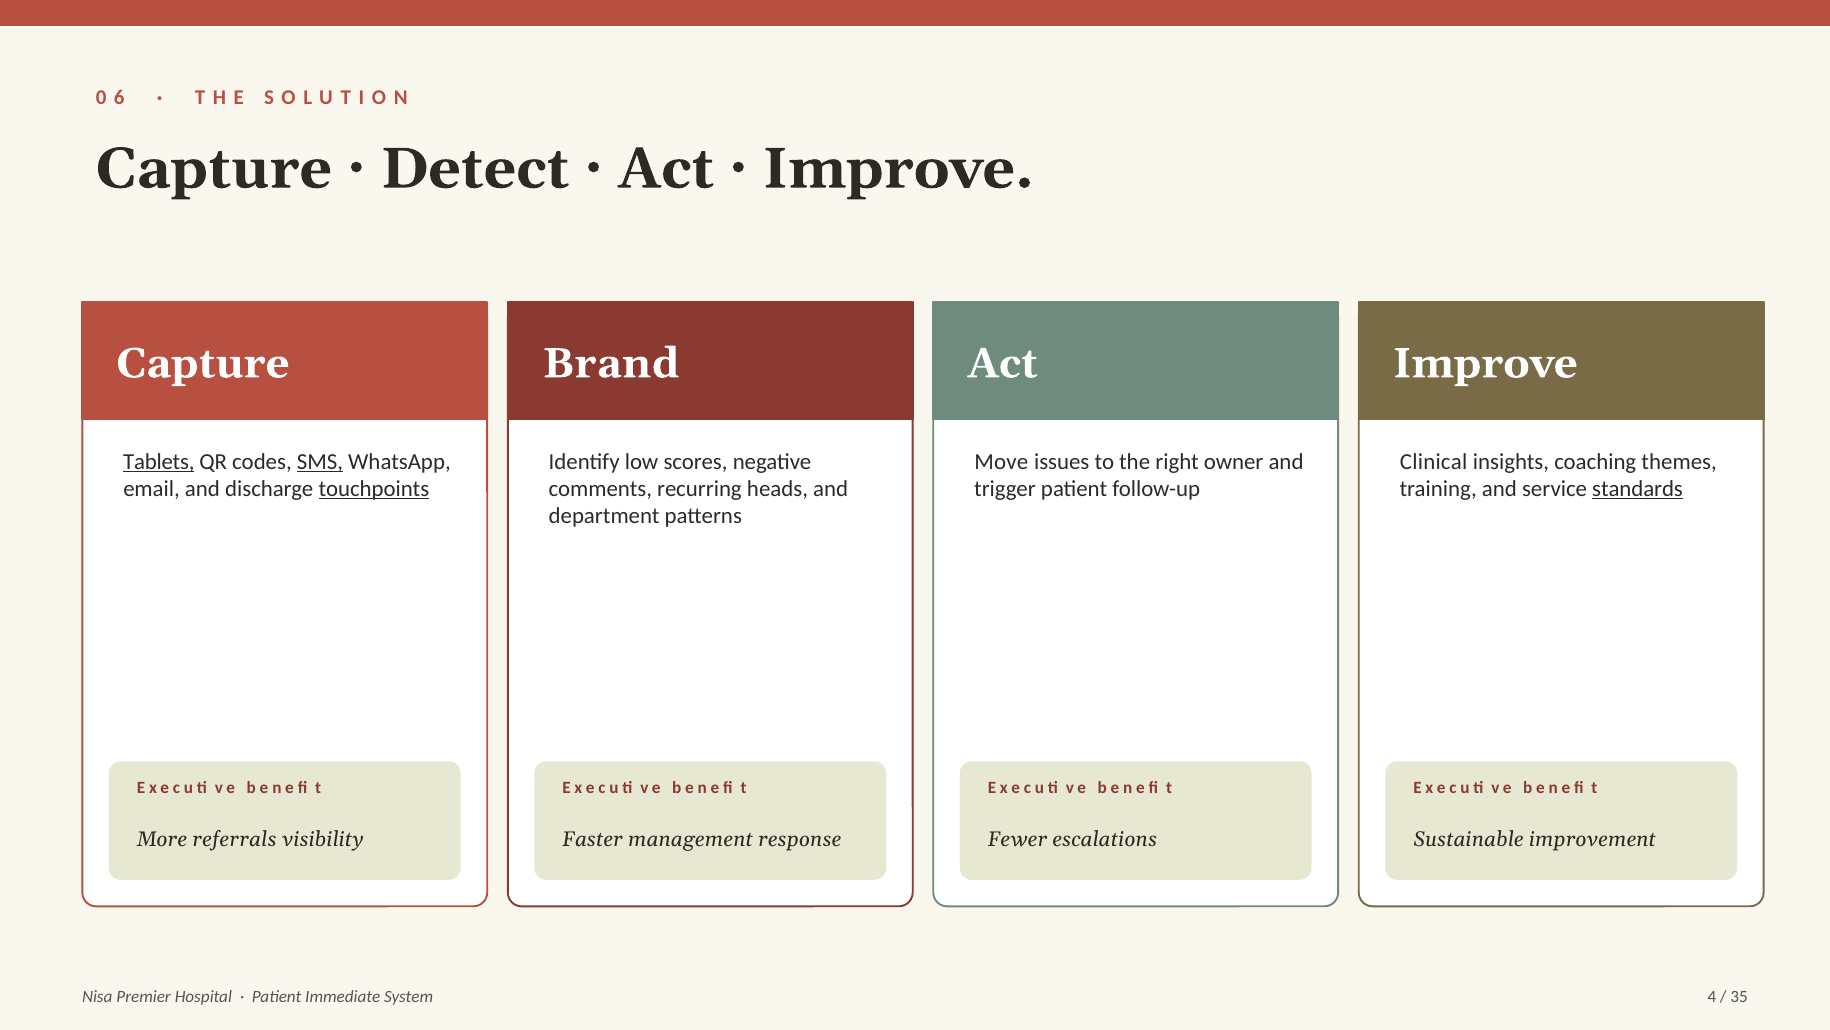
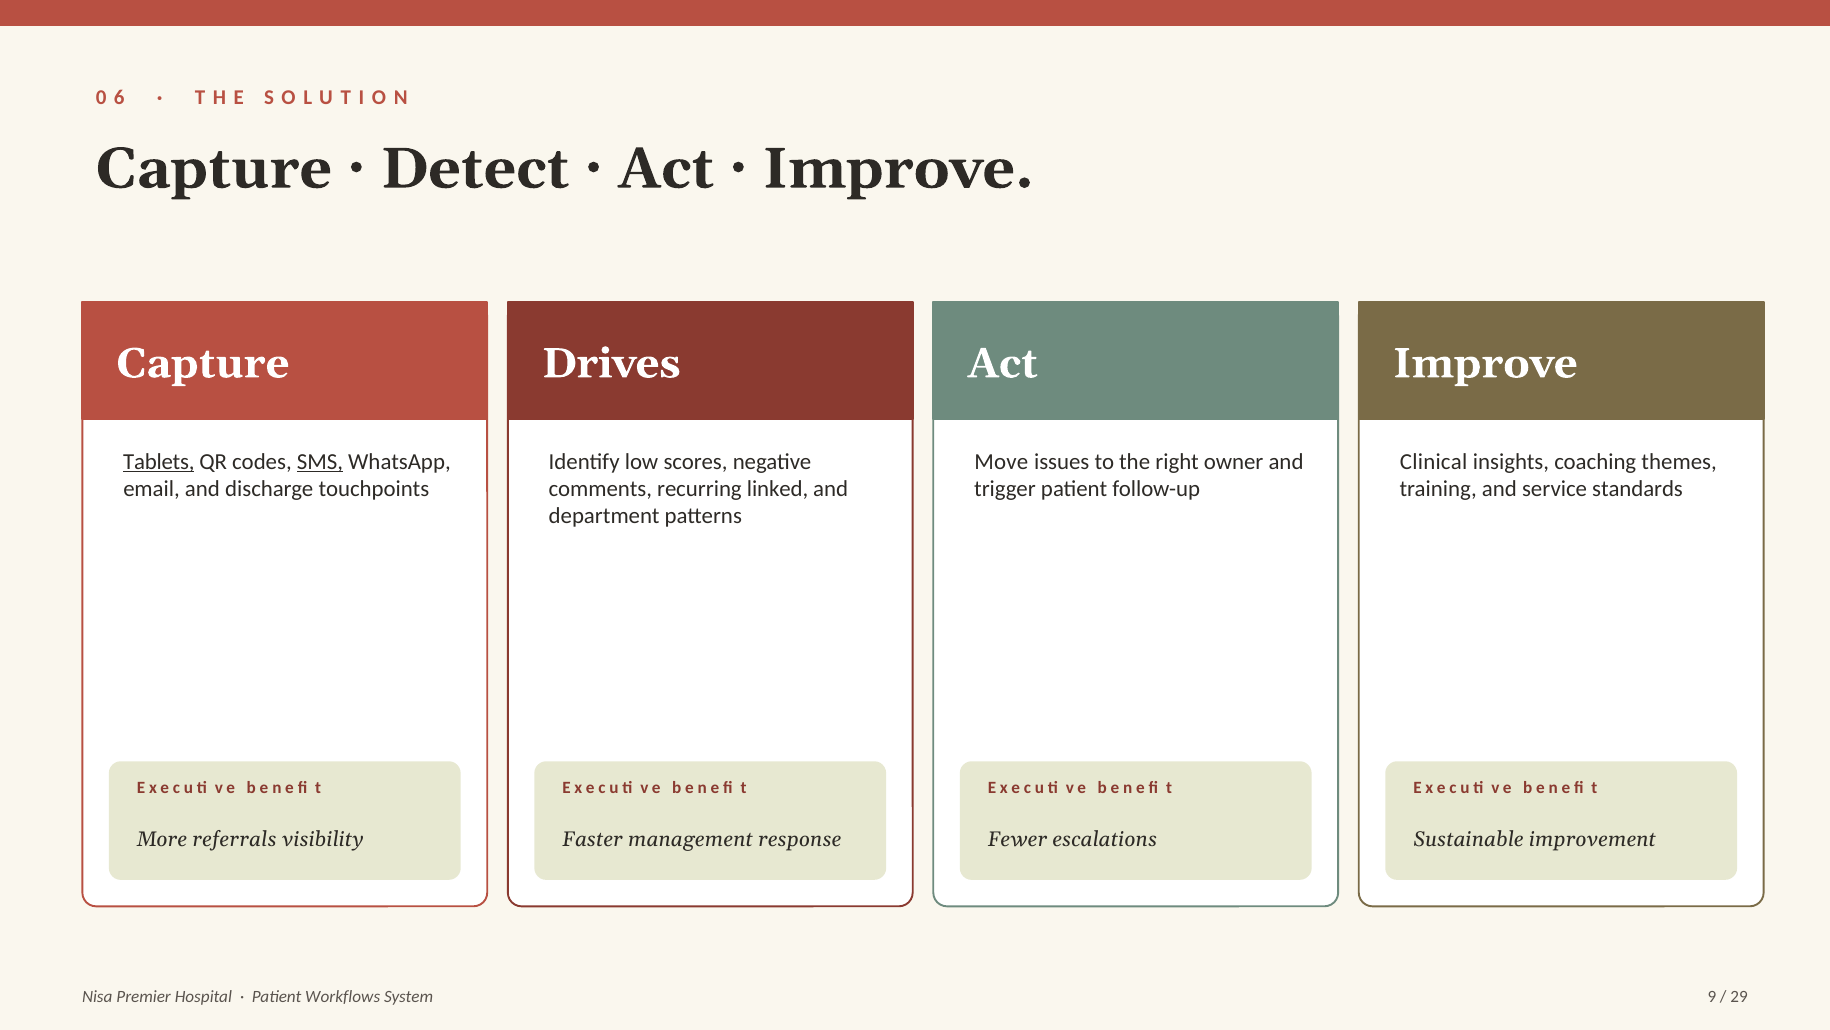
Brand: Brand -> Drives (611, 363)
touchpoints underline: present -> none (374, 489)
heads: heads -> linked (778, 489)
standards underline: present -> none (1638, 489)
Immediate: Immediate -> Workflows (343, 996)
4: 4 -> 9 (1712, 996)
35: 35 -> 29 (1739, 996)
